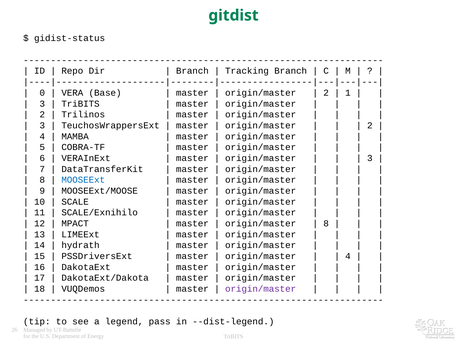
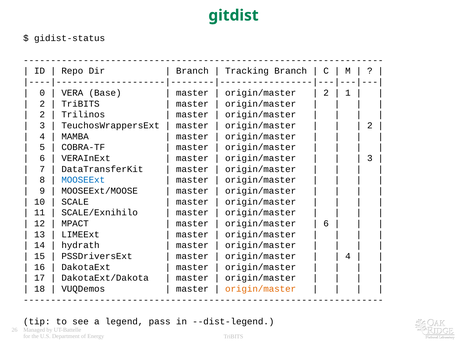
3: 3 -> 2 (42, 104)
8: 8 -> 6 (326, 224)
origin/master colour: purple -> orange (261, 289)
